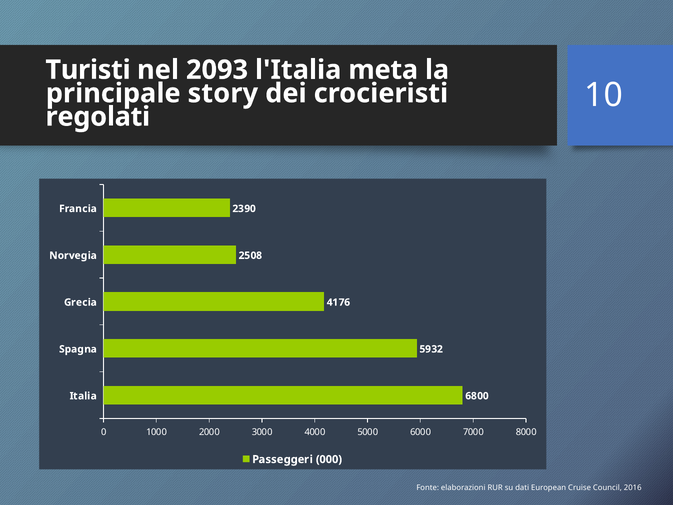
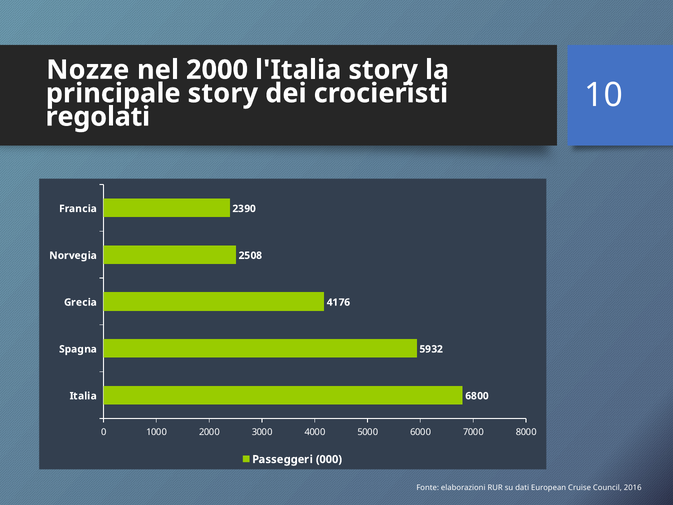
Turisti: Turisti -> Nozze (88, 70)
nel 2093: 2093 -> 2000 (217, 70)
l'Italia meta: meta -> story (383, 70)
